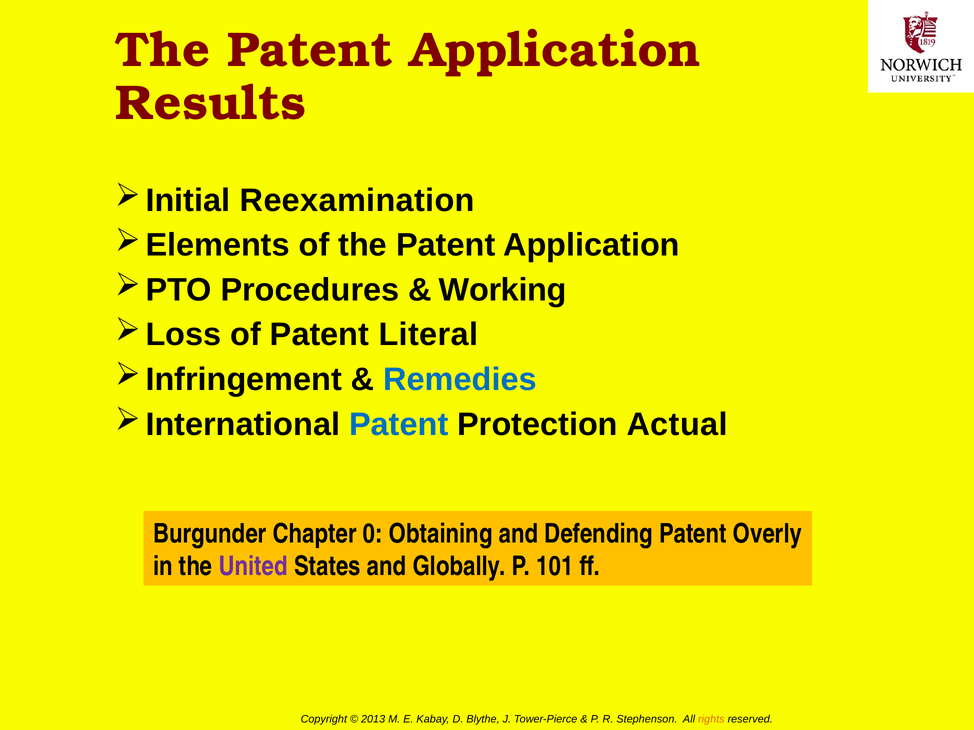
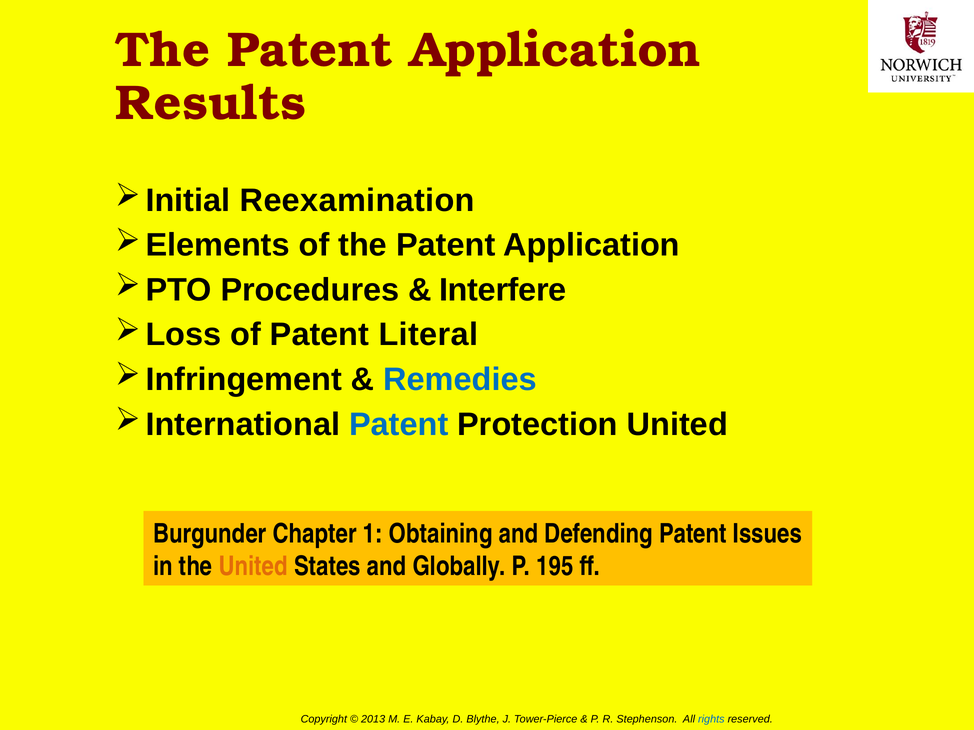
Working: Working -> Interfere (503, 290)
Protection Actual: Actual -> United (677, 425)
0: 0 -> 1 (373, 534)
Overly: Overly -> Issues (768, 534)
United colour: purple -> orange (253, 567)
101: 101 -> 195 (555, 567)
rights colour: orange -> blue (711, 719)
